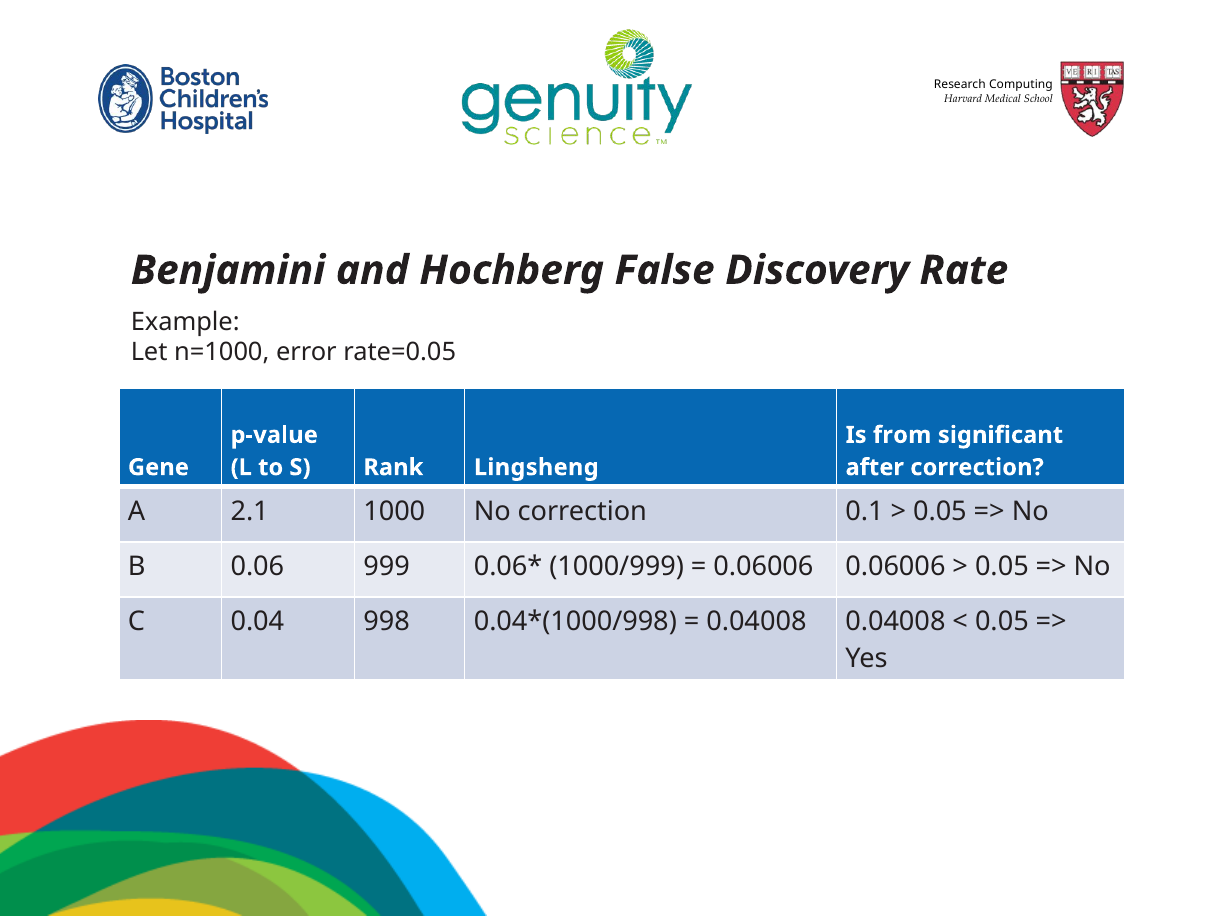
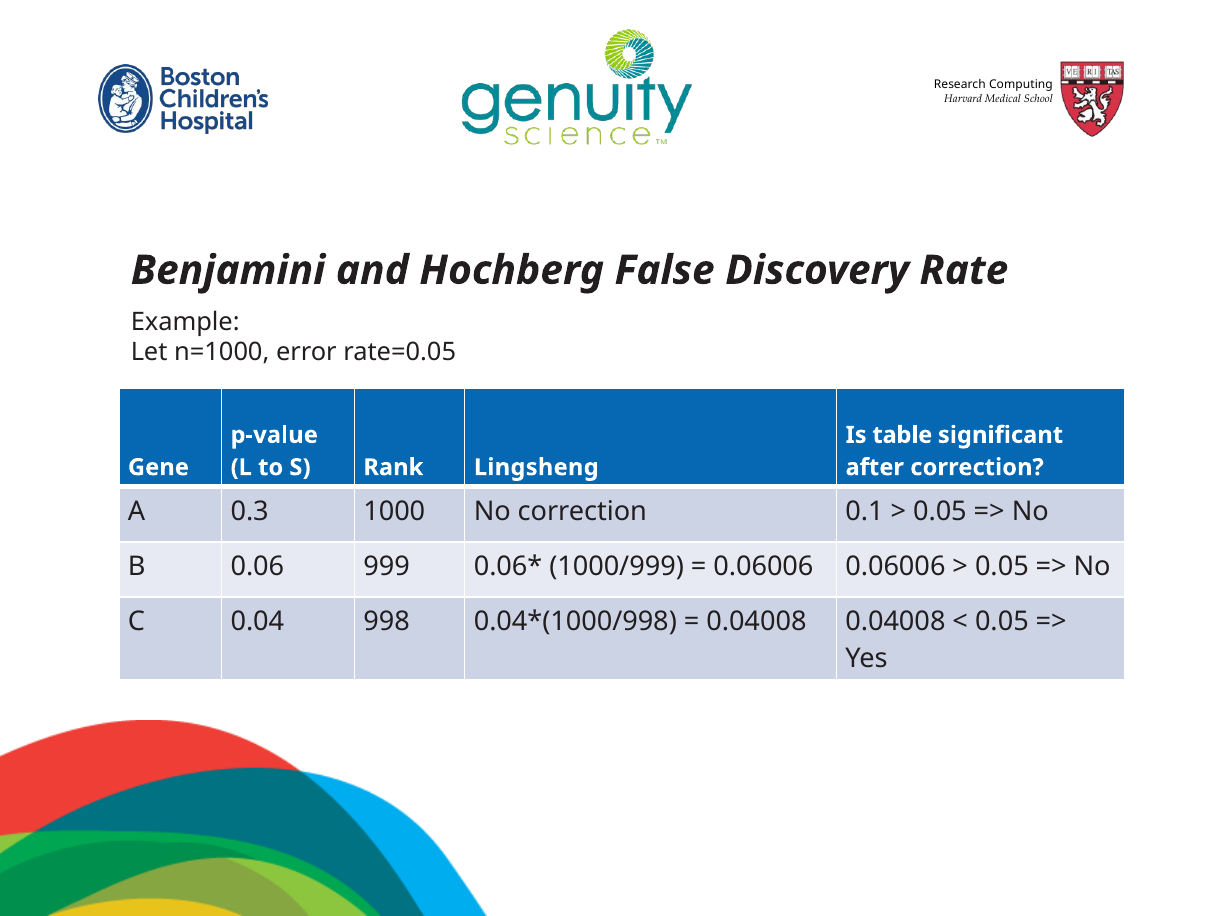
from: from -> table (902, 435)
2.1: 2.1 -> 0.3 (250, 512)
